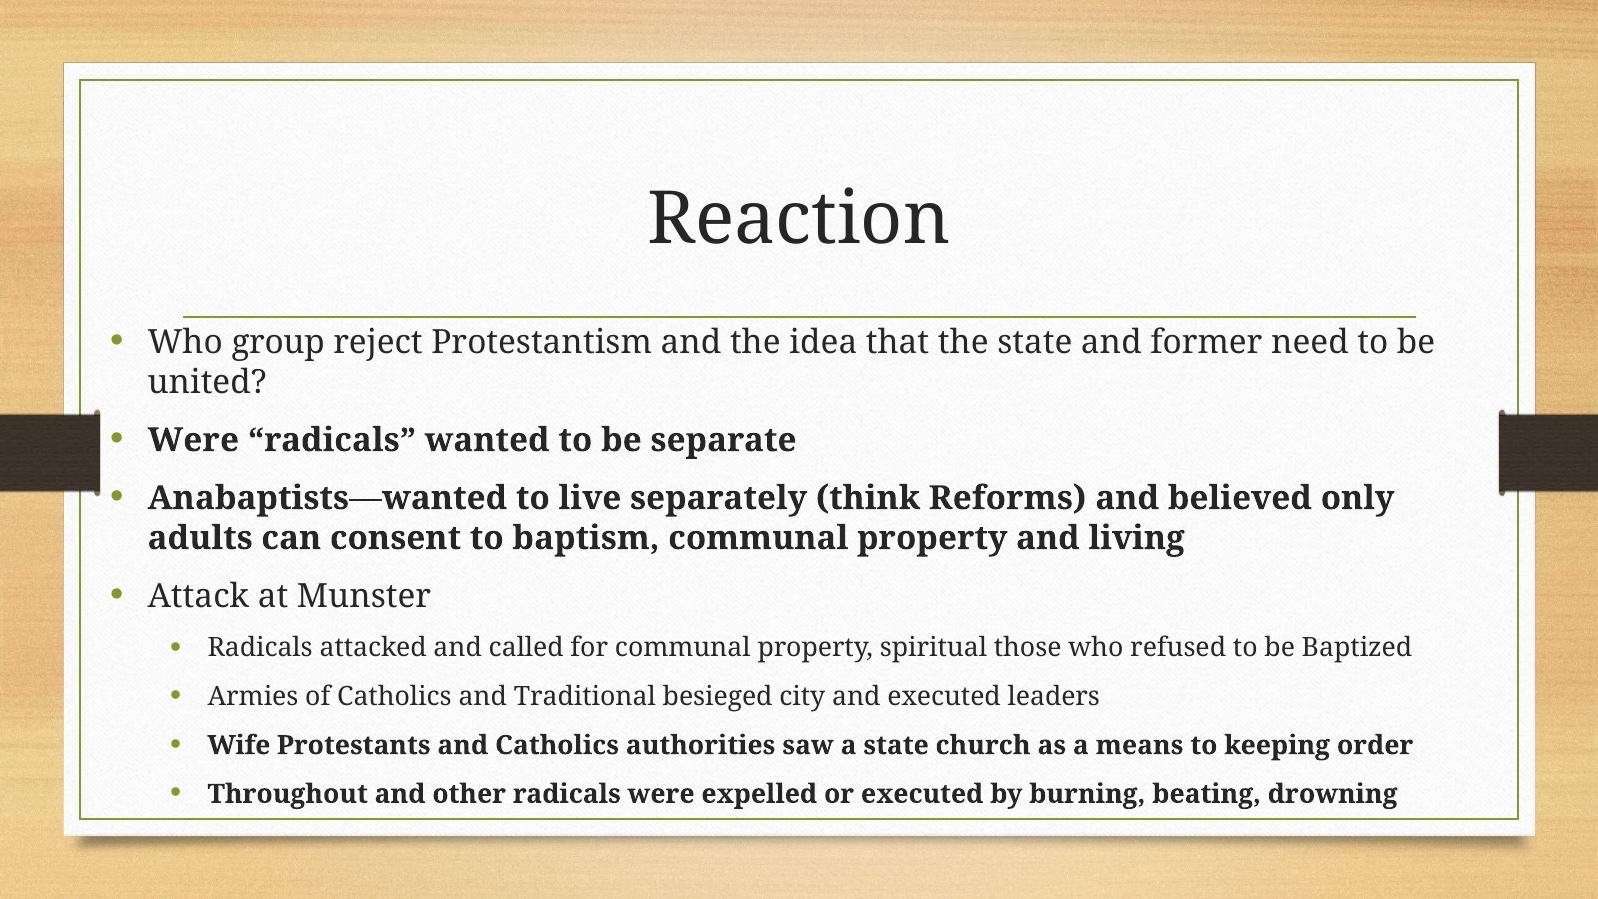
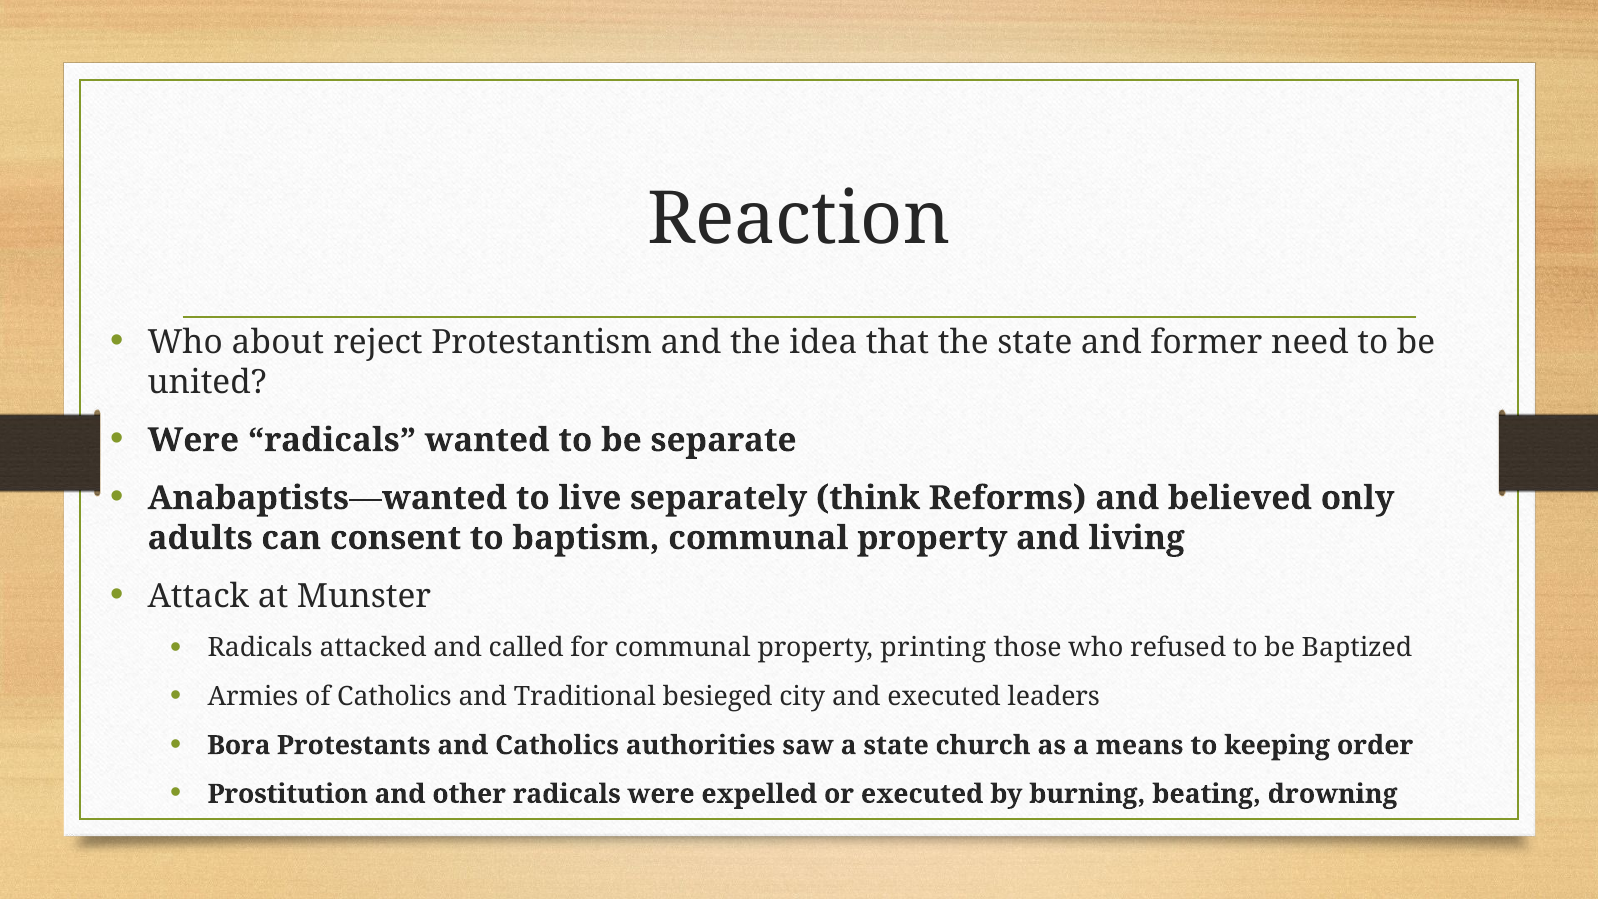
group: group -> about (278, 342)
spiritual: spiritual -> printing (933, 648)
Wife: Wife -> Bora (239, 745)
Throughout: Throughout -> Prostitution (288, 794)
